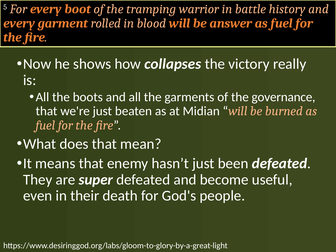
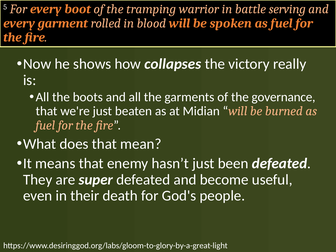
history: history -> serving (287, 9)
answer: answer -> spoken (231, 23)
